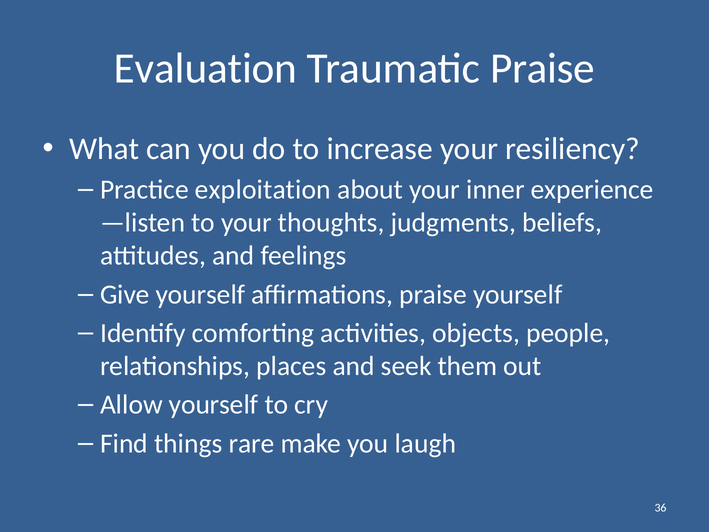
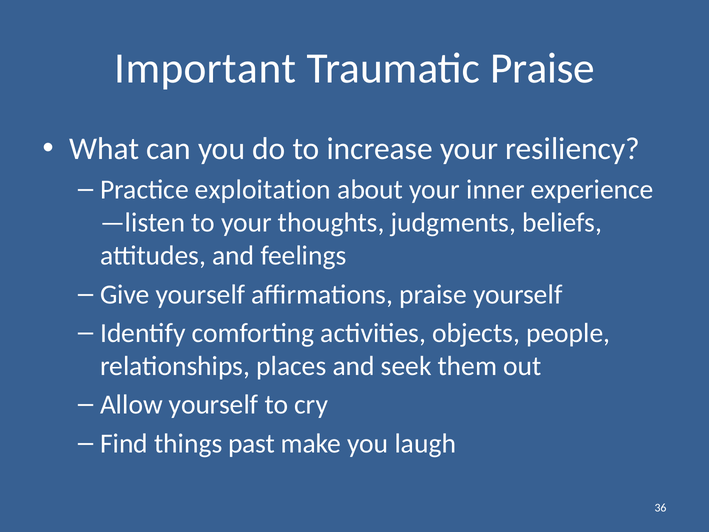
Evaluation: Evaluation -> Important (205, 69)
rare: rare -> past (252, 443)
